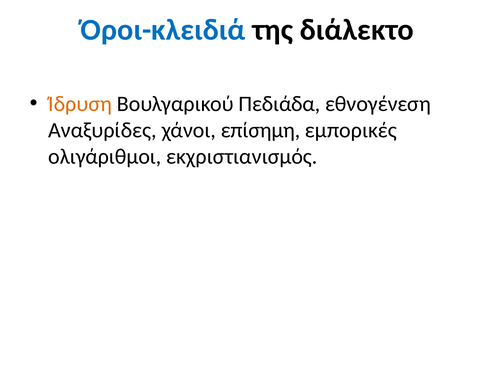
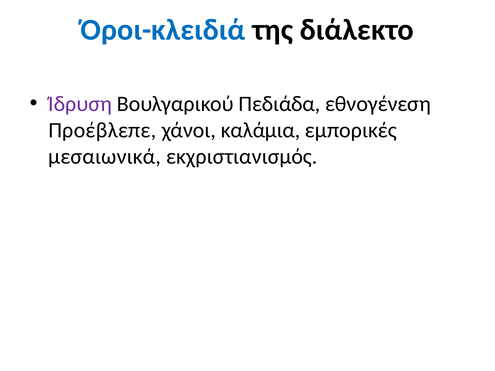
Ίδρυση colour: orange -> purple (80, 104)
Αναξυρίδες: Αναξυρίδες -> Προέβλεπε (102, 130)
επίσημη: επίσημη -> καλάμια (261, 130)
ολιγάριθμοι: ολιγάριθμοι -> μεσαιωνικά (105, 157)
